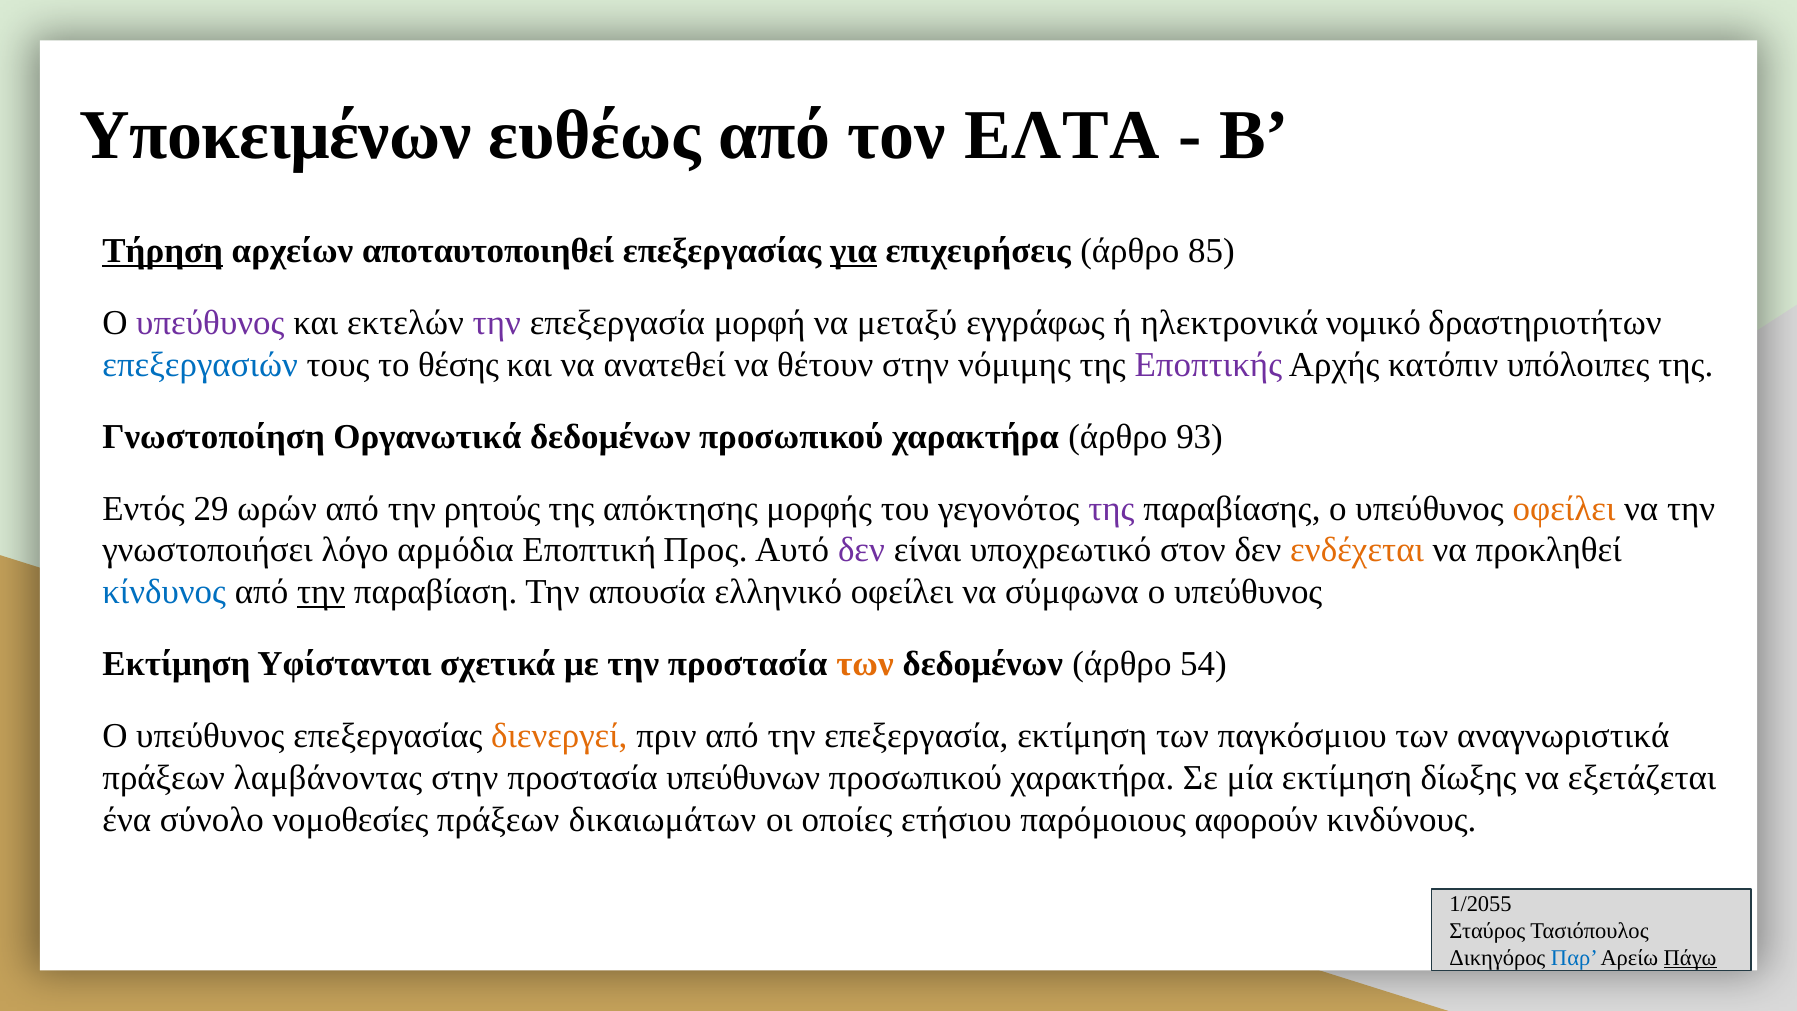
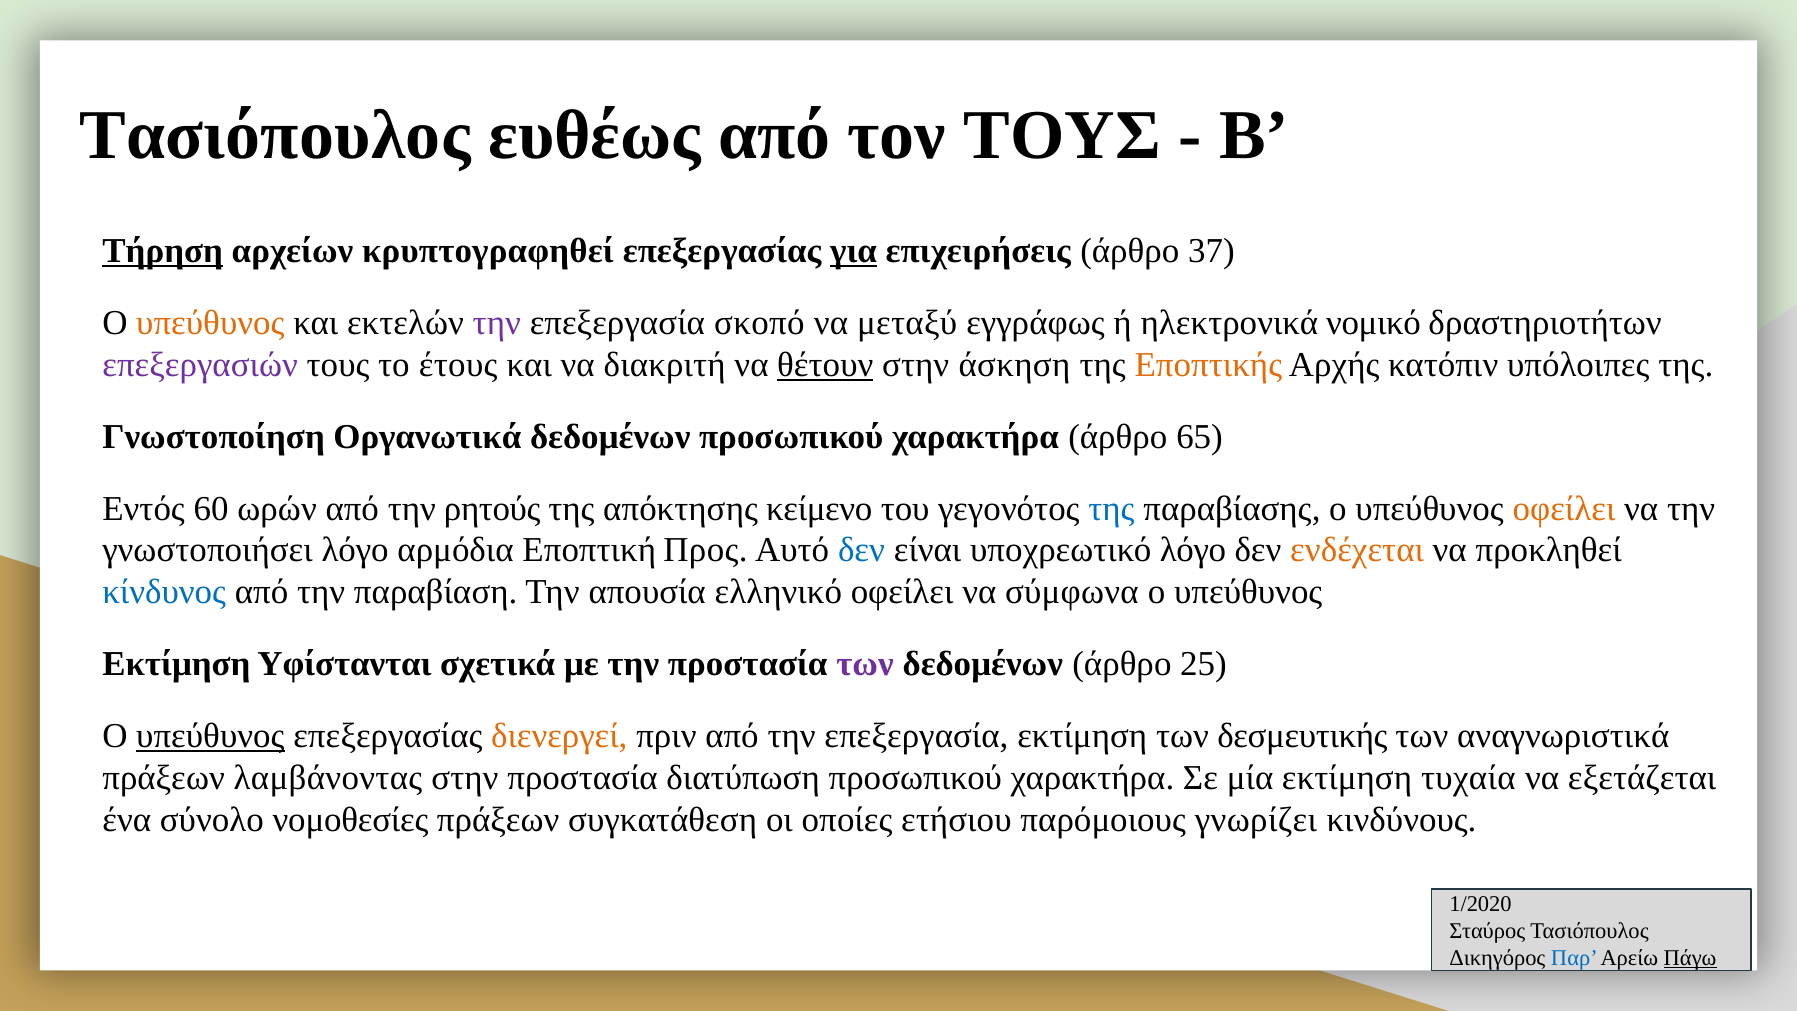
Υποκειμένων: Υποκειμένων -> Τασιόπουλος (275, 135)
τον ΕΛΤΑ: ΕΛΤΑ -> ΤΟΥΣ (1062, 135)
αποταυτοποιηθεί: αποταυτοποιηθεί -> κρυπτογραφηθεί (488, 251)
85: 85 -> 37 (1212, 251)
υπεύθυνος colour: purple -> orange (210, 323)
μορφή: μορφή -> σκοπό (759, 323)
επεξεργασιών colour: blue -> purple (200, 365)
θέσης: θέσης -> έτους (458, 365)
ανατεθεί: ανατεθεί -> διακριτή (665, 365)
θέτουν underline: none -> present (825, 365)
νόμιμης: νόμιμης -> άσκηση (1014, 365)
Εποπτικής colour: purple -> orange (1208, 365)
93: 93 -> 65 (1200, 437)
29: 29 -> 60 (211, 508)
μορφής: μορφής -> κείμενο (819, 508)
της colour: purple -> blue (1111, 508)
δεν colour: purple -> blue (861, 550)
υποχρεωτικό στον: στον -> λόγο (1193, 550)
την underline: present -> none (321, 592)
των colour: orange -> purple (865, 664)
54: 54 -> 25 (1203, 664)
υπεύθυνος underline: none -> present (210, 736)
παγκόσμιου: παγκόσμιου -> δεσμευτικής (1302, 736)
υπεύθυνων: υπεύθυνων -> διατύπωση (743, 778)
δίωξης: δίωξης -> τυχαία (1468, 778)
δικαιωμάτων: δικαιωμάτων -> συγκατάθεση (663, 820)
αφορούν: αφορούν -> γνωρίζει (1256, 820)
1/2055: 1/2055 -> 1/2020 (1481, 904)
